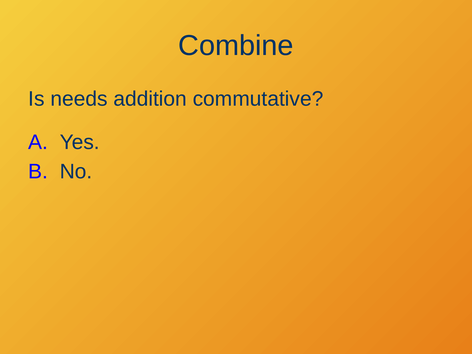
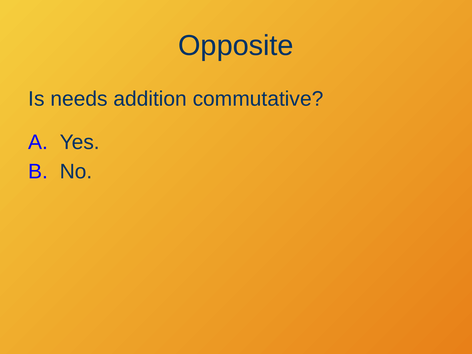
Combine: Combine -> Opposite (236, 46)
